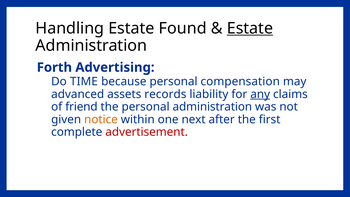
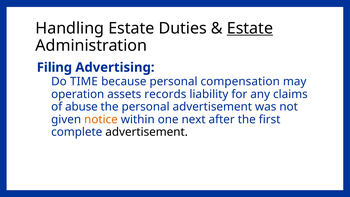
Found: Found -> Duties (183, 28)
Forth: Forth -> Filing (54, 67)
advanced: advanced -> operation (78, 94)
any underline: present -> none (260, 94)
friend: friend -> abuse (81, 107)
personal administration: administration -> advertisement (212, 107)
advertisement colour: red -> black (147, 132)
